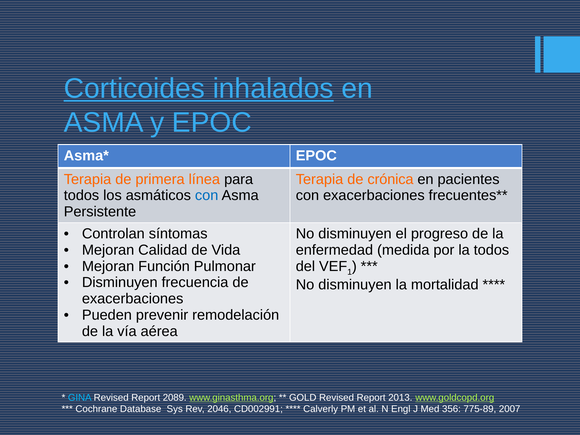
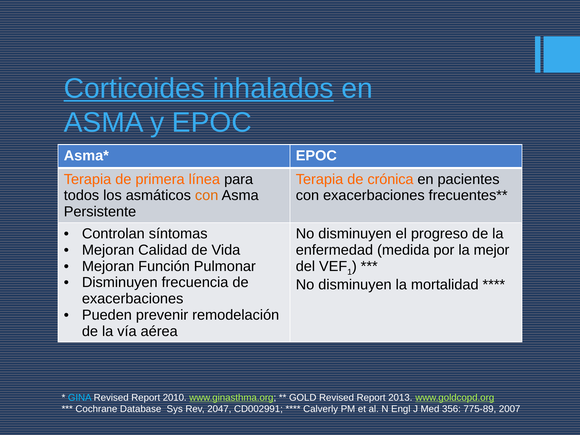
con colour: blue -> orange (207, 196)
la todos: todos -> mejor (491, 250)
2089: 2089 -> 2010 (175, 398)
2046: 2046 -> 2047 (219, 409)
